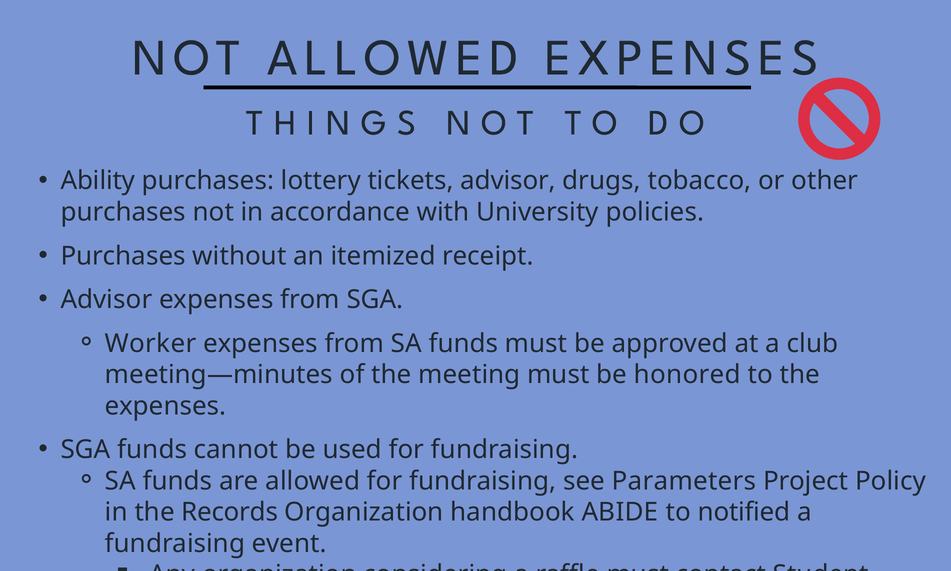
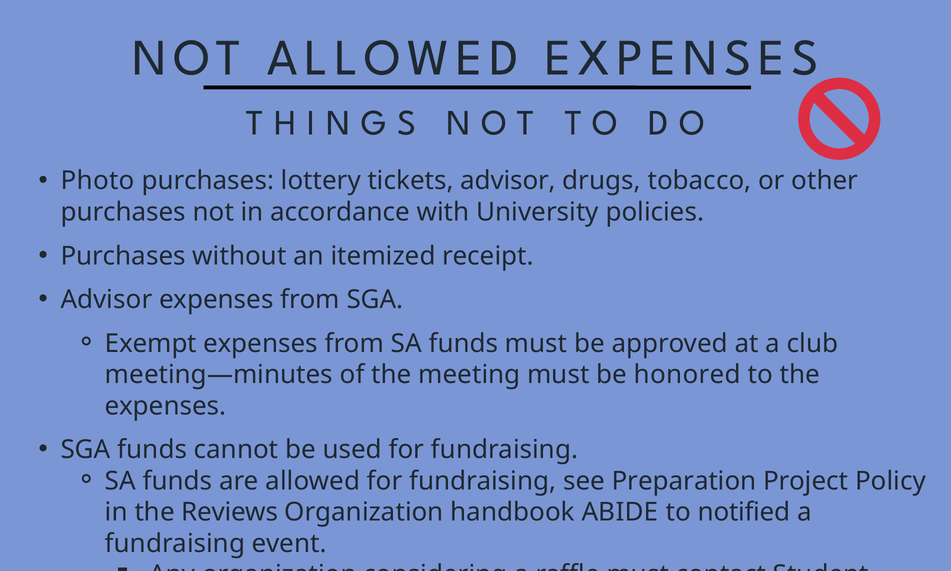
Ability: Ability -> Photo (98, 181)
Worker: Worker -> Exempt (151, 343)
Parameters: Parameters -> Preparation (684, 481)
Records: Records -> Reviews (230, 512)
